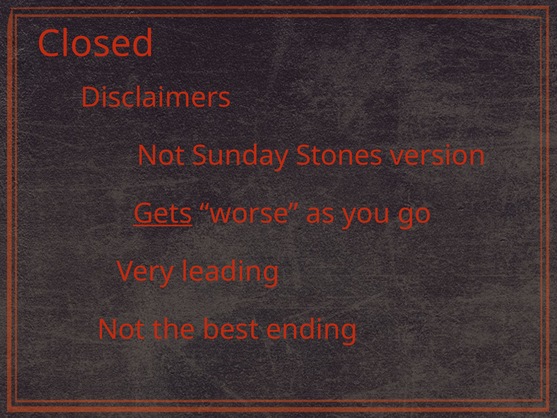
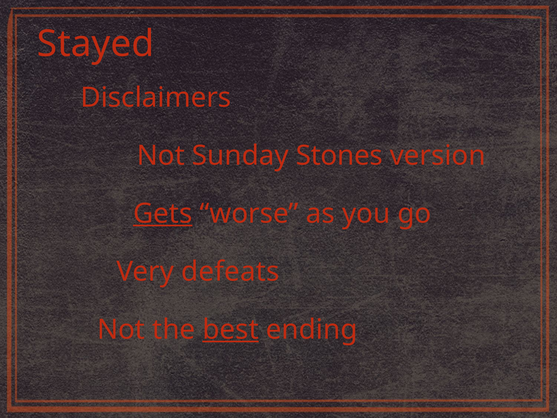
Closed: Closed -> Stayed (96, 44)
leading: leading -> defeats (230, 271)
best underline: none -> present (231, 329)
